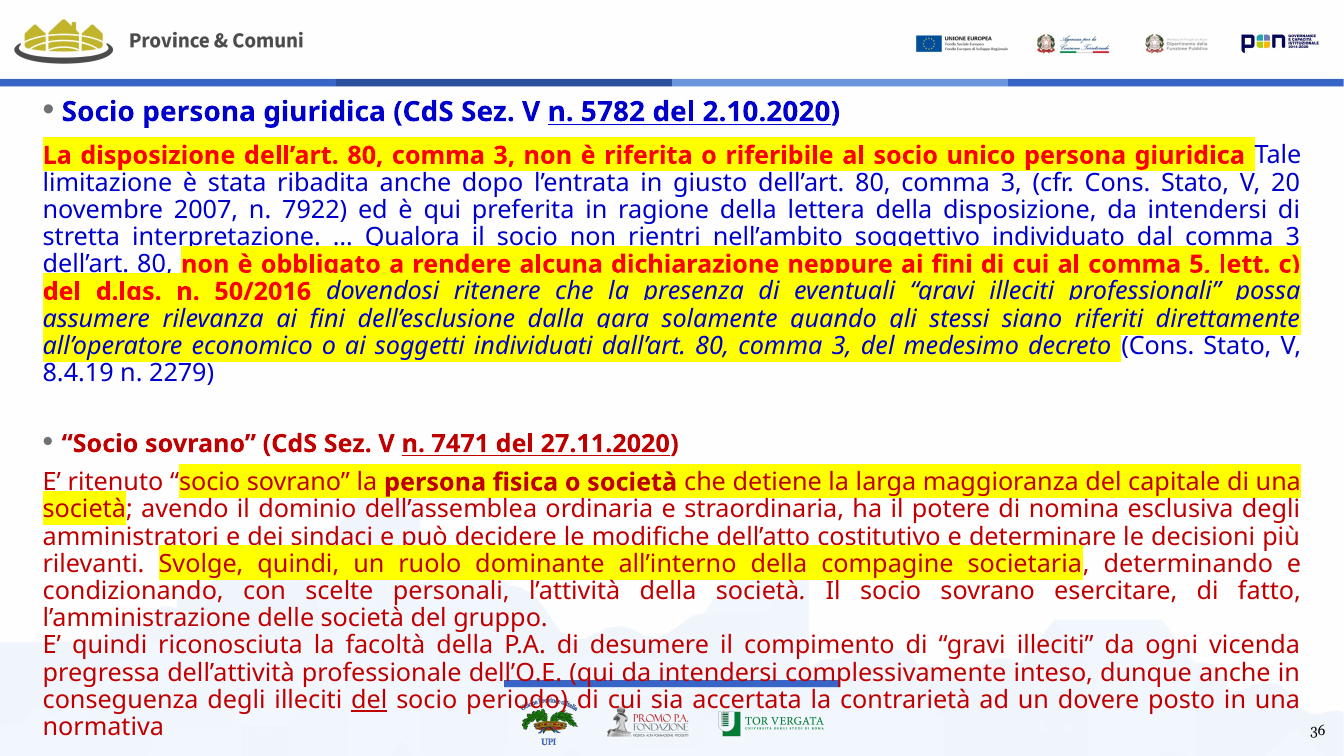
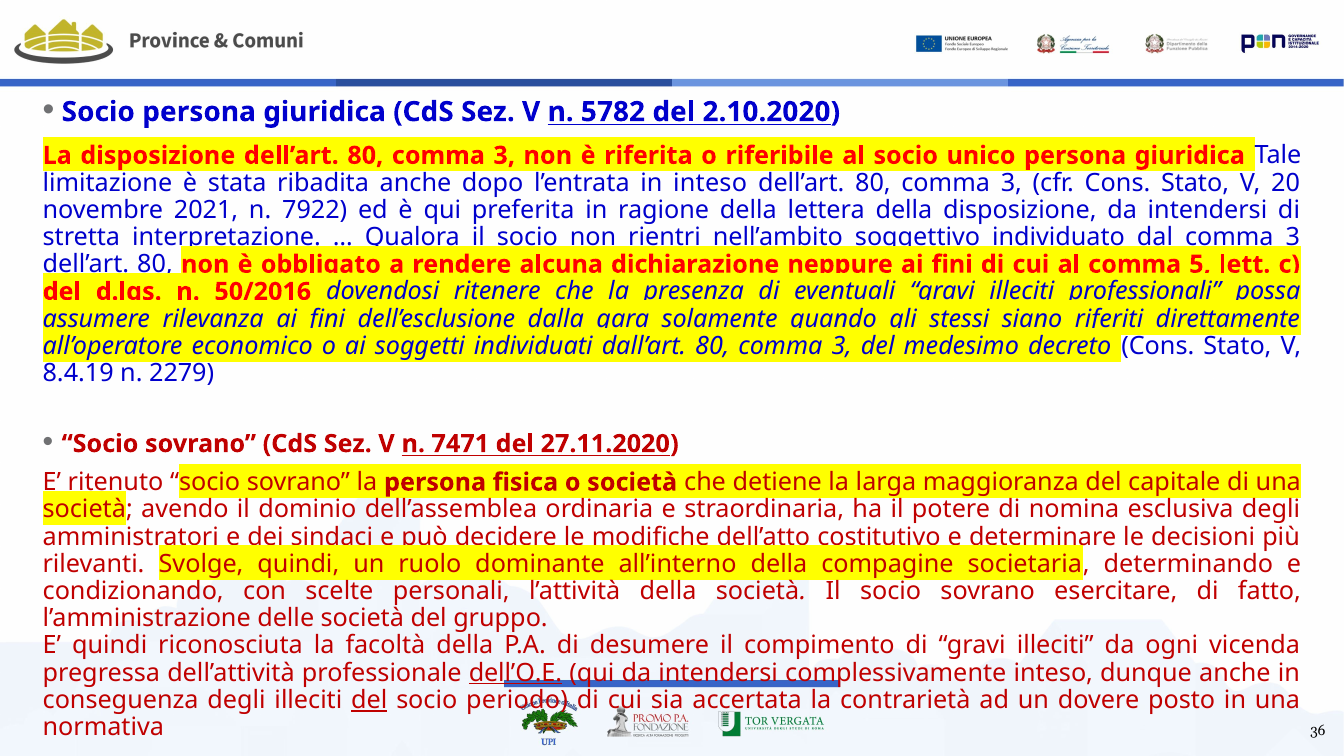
in giusto: giusto -> inteso (710, 183)
2007: 2007 -> 2021 (206, 210)
dell’O.E underline: none -> present (515, 673)
